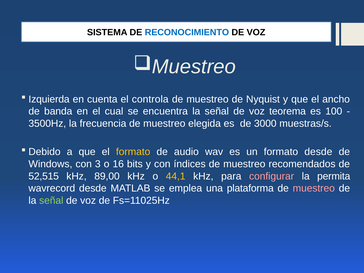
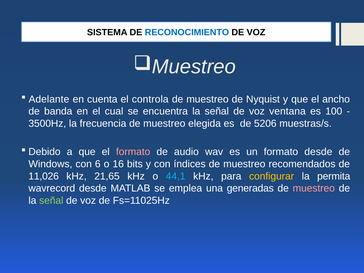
Izquierda: Izquierda -> Adelante (49, 99)
teorema: teorema -> ventana (287, 111)
3000: 3000 -> 5206 (265, 124)
formato colour: yellow -> pink (133, 152)
3: 3 -> 6 (98, 164)
52,515: 52,515 -> 11,026 (44, 176)
89,00: 89,00 -> 21,65 (107, 176)
44,1 colour: yellow -> light blue (176, 176)
configurar colour: pink -> yellow (272, 176)
plataforma: plataforma -> generadas (250, 188)
